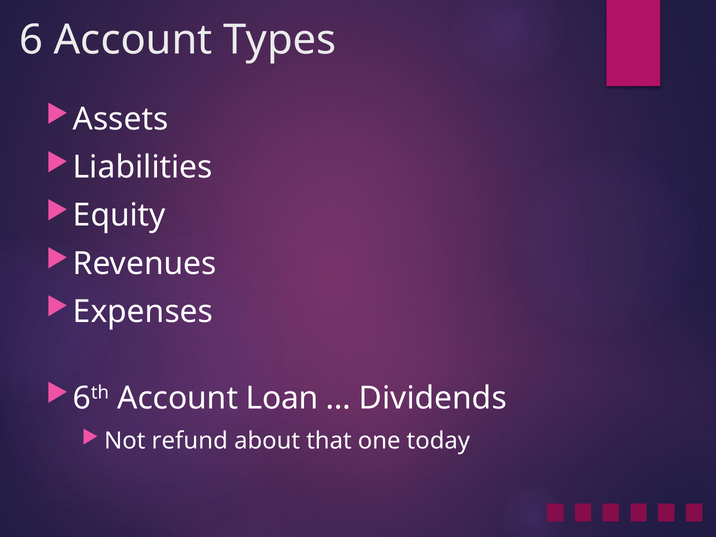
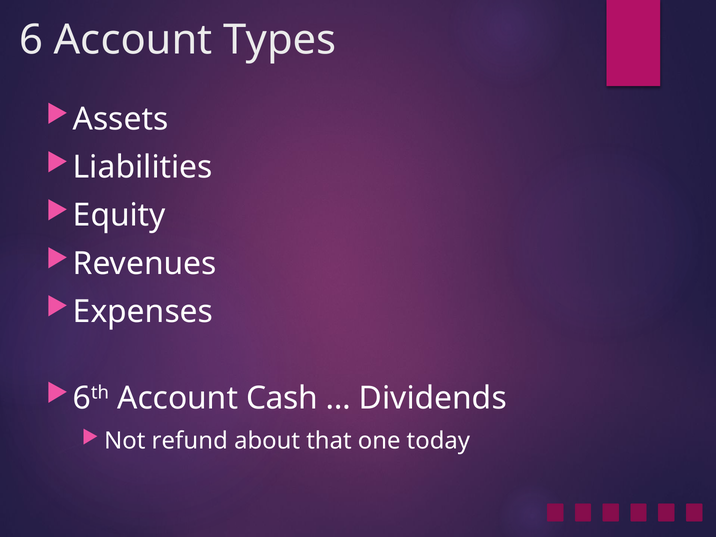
Loan: Loan -> Cash (282, 398)
